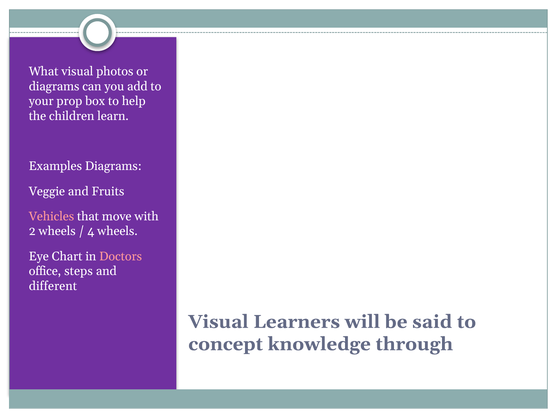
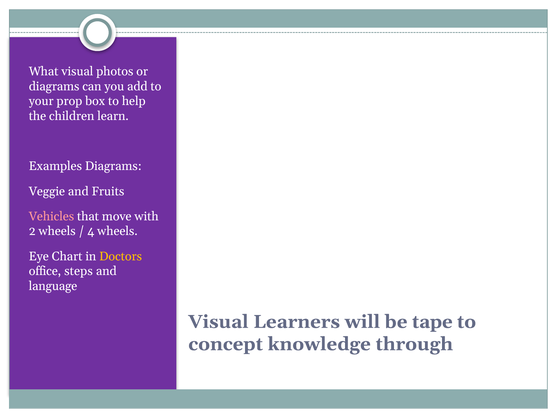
Doctors colour: pink -> yellow (121, 256)
different: different -> language (53, 286)
said: said -> tape (432, 322)
